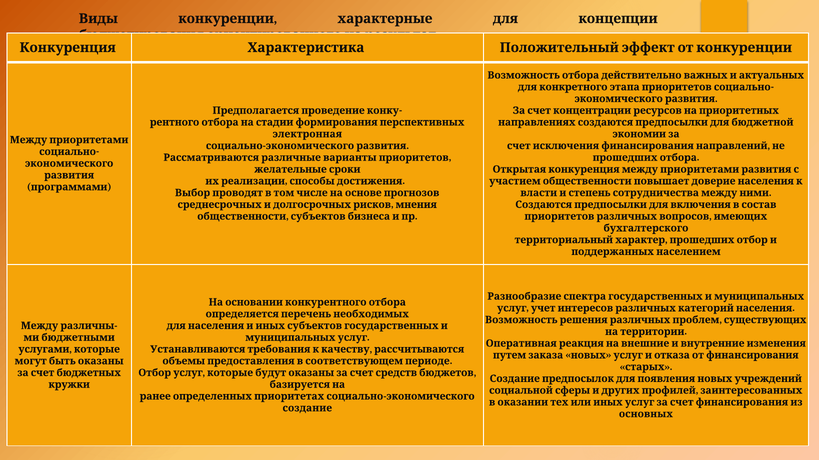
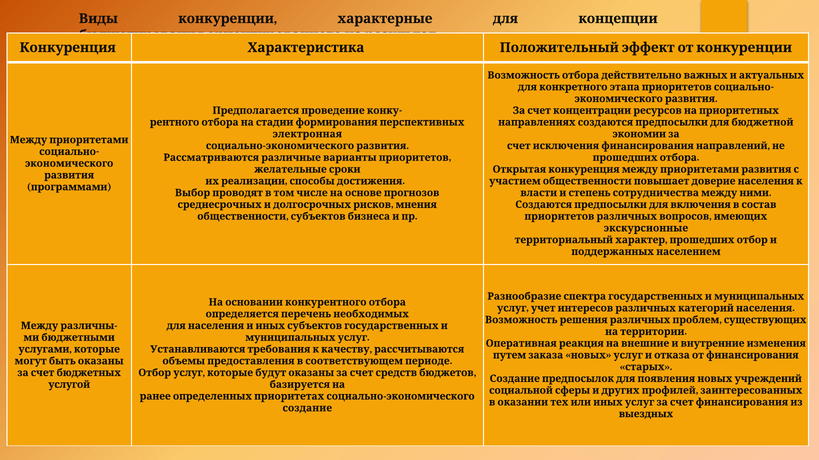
бухгалтерского: бухгалтерского -> экскурсионные (646, 228)
кружки: кружки -> услугой (69, 385)
основных: основных -> выездных (646, 414)
